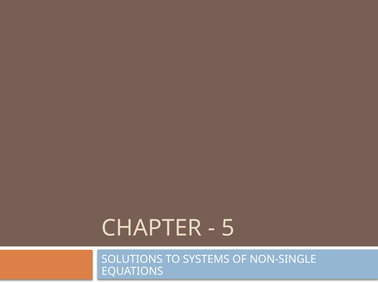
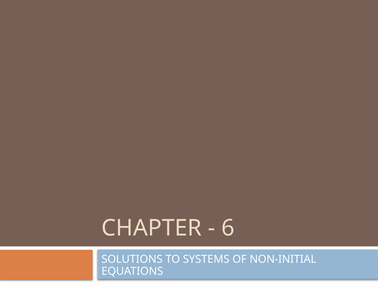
5: 5 -> 6 (228, 228)
NON-SINGLE: NON-SINGLE -> NON-INITIAL (283, 260)
